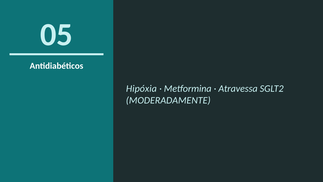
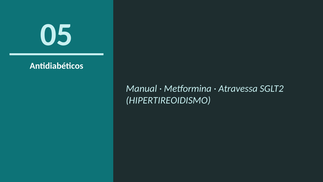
Hipóxia: Hipóxia -> Manual (141, 88)
MODERADAMENTE: MODERADAMENTE -> HIPERTIREOIDISMO (168, 100)
